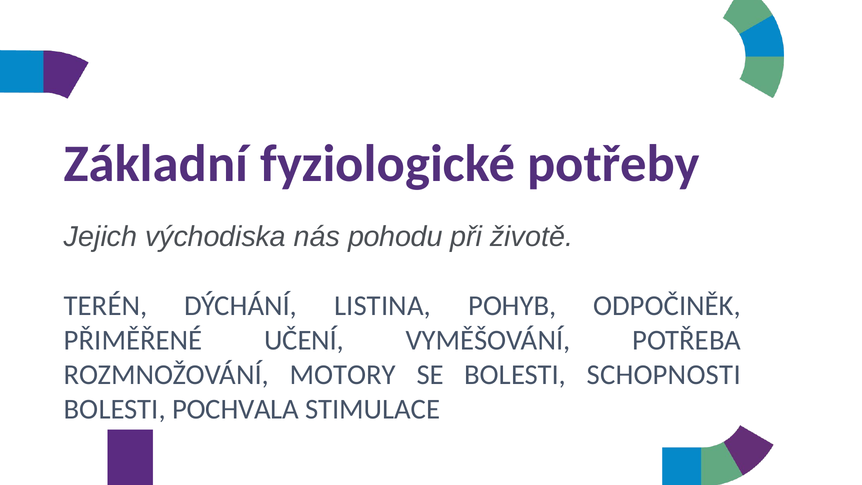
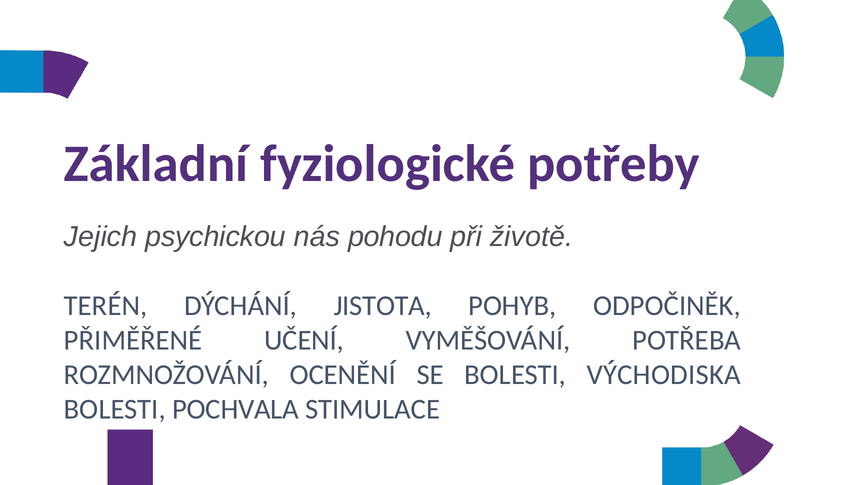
východiska: východiska -> psychickou (216, 237)
LISTINA: LISTINA -> JISTOTA (383, 306)
MOTORY: MOTORY -> OCENĚNÍ (343, 375)
SCHOPNOSTI: SCHOPNOSTI -> VÝCHODISKA (664, 375)
